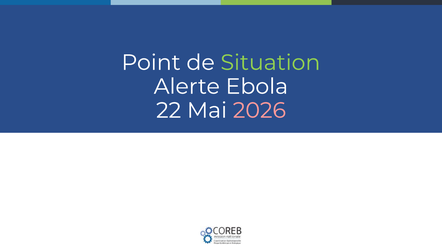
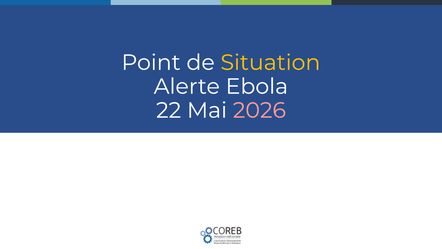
Situation colour: light green -> yellow (270, 62)
